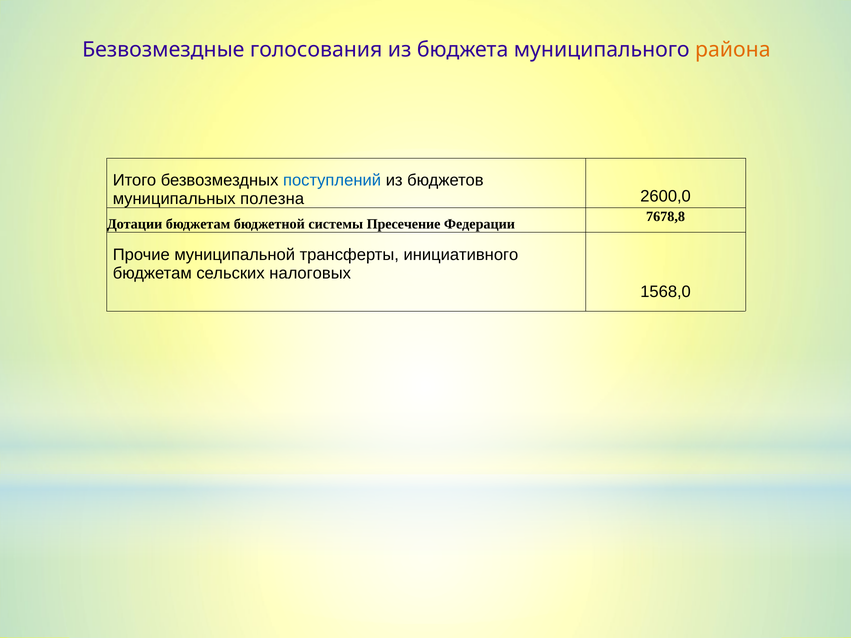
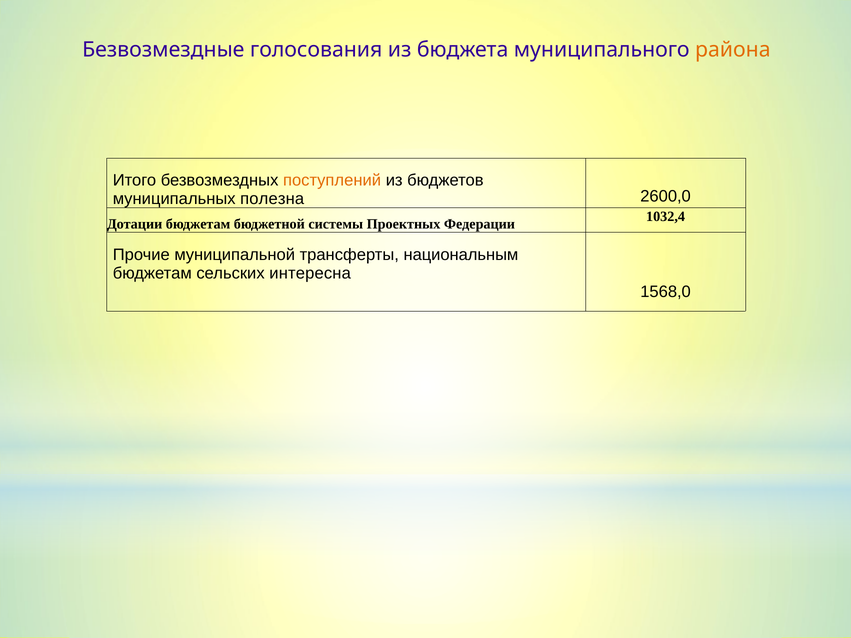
поступлений colour: blue -> orange (332, 180)
7678,8: 7678,8 -> 1032,4 (666, 216)
Пресечение: Пресечение -> Проектных (404, 224)
инициативного: инициативного -> национальным (461, 255)
налоговых: налоговых -> интересна (310, 273)
